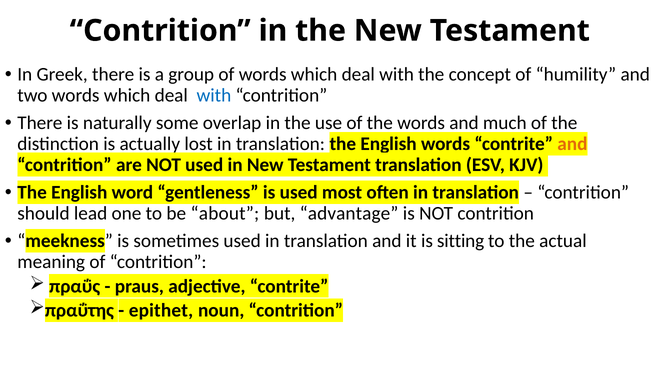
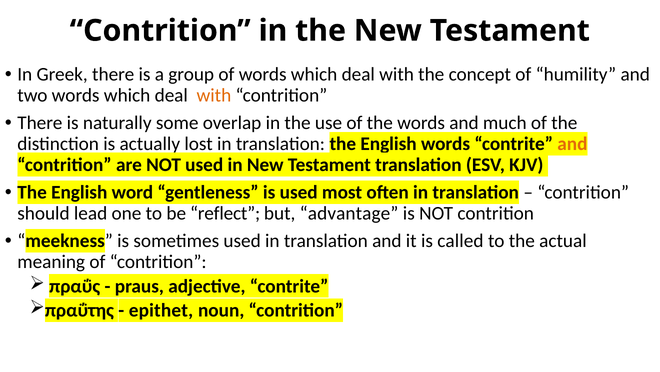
with colour: blue -> orange (214, 95)
about: about -> reflect (225, 213)
sitting: sitting -> called (460, 241)
